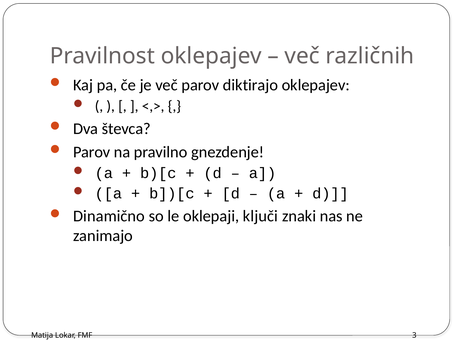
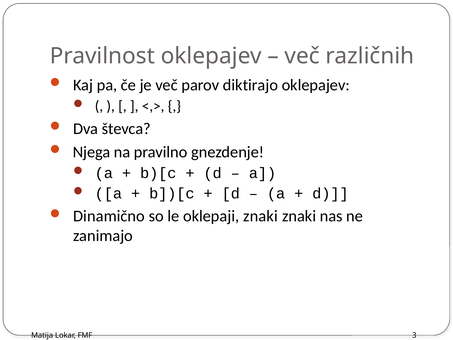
Parov: Parov -> Njega (92, 152)
oklepaji ključi: ključi -> znaki (261, 216)
